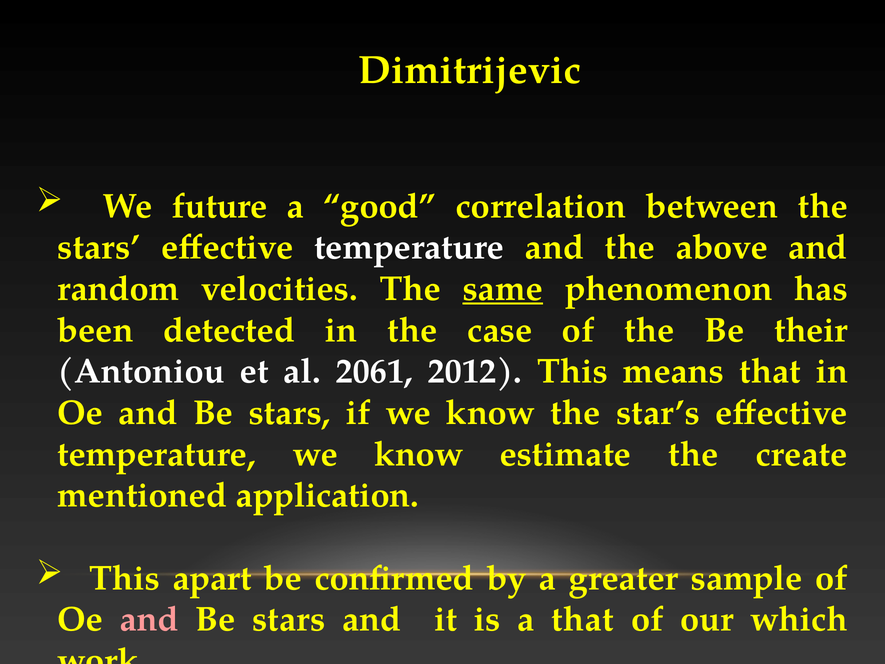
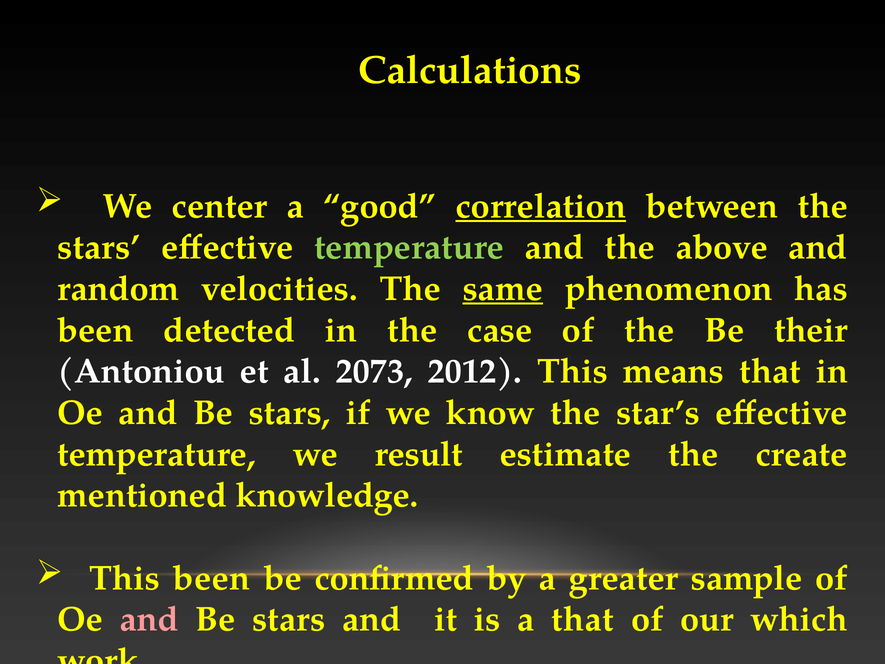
Dimitrijevic: Dimitrijevic -> Calculations (470, 70)
future: future -> center (220, 206)
correlation underline: none -> present (541, 206)
temperature colour: white -> light green (409, 247)
2061: 2061 -> 2073 (374, 371)
temperature we know: know -> result (419, 454)
application: application -> knowledge (327, 495)
This apart: apart -> been (212, 578)
